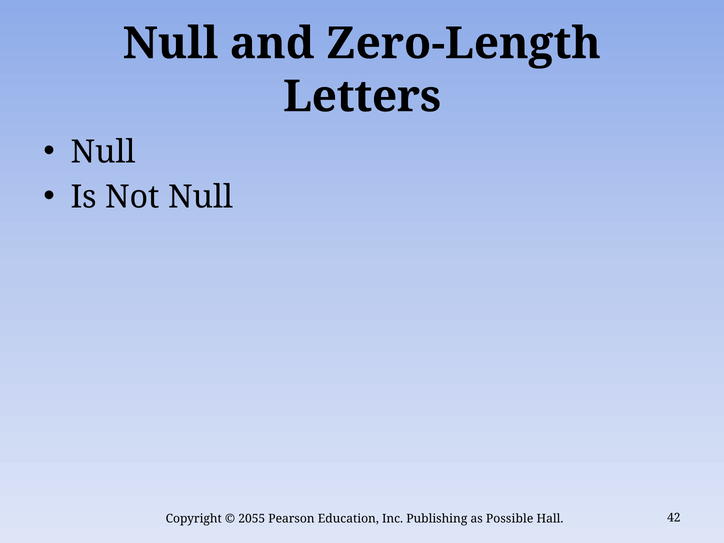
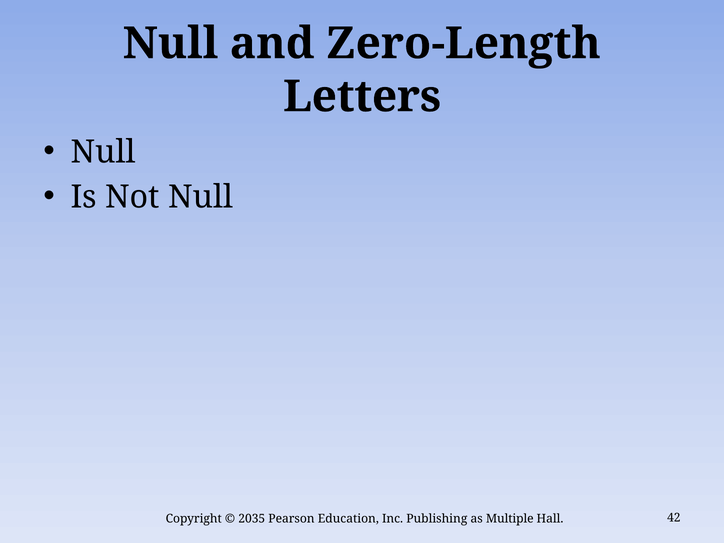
2055: 2055 -> 2035 (252, 519)
Possible: Possible -> Multiple (510, 519)
